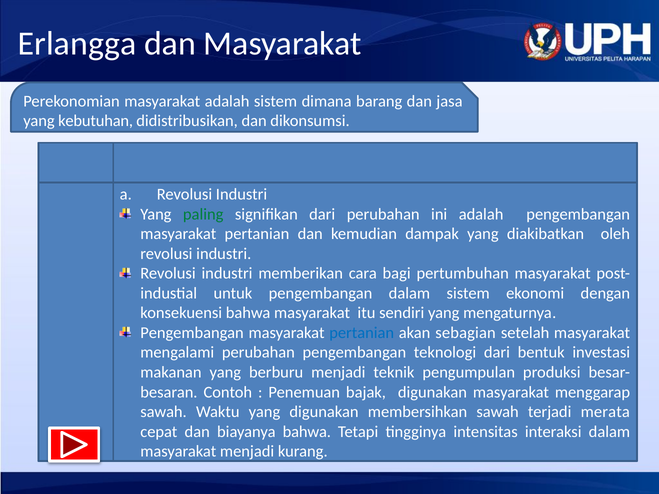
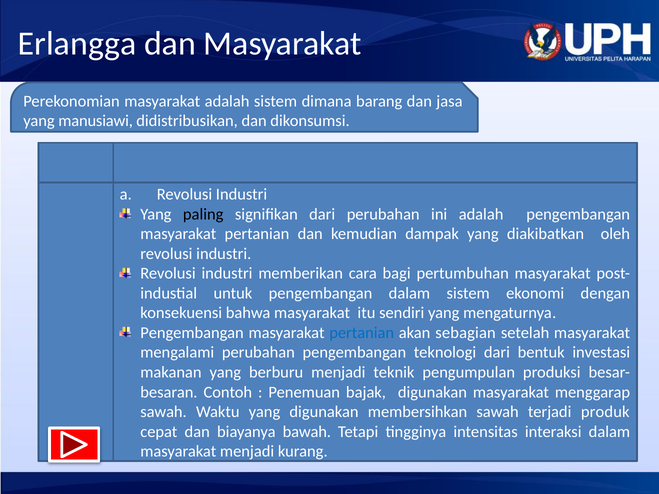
kebutuhan: kebutuhan -> manusiawi (96, 121)
paling colour: green -> black (203, 214)
merata: merata -> produk (605, 412)
biayanya bahwa: bahwa -> bawah (307, 432)
